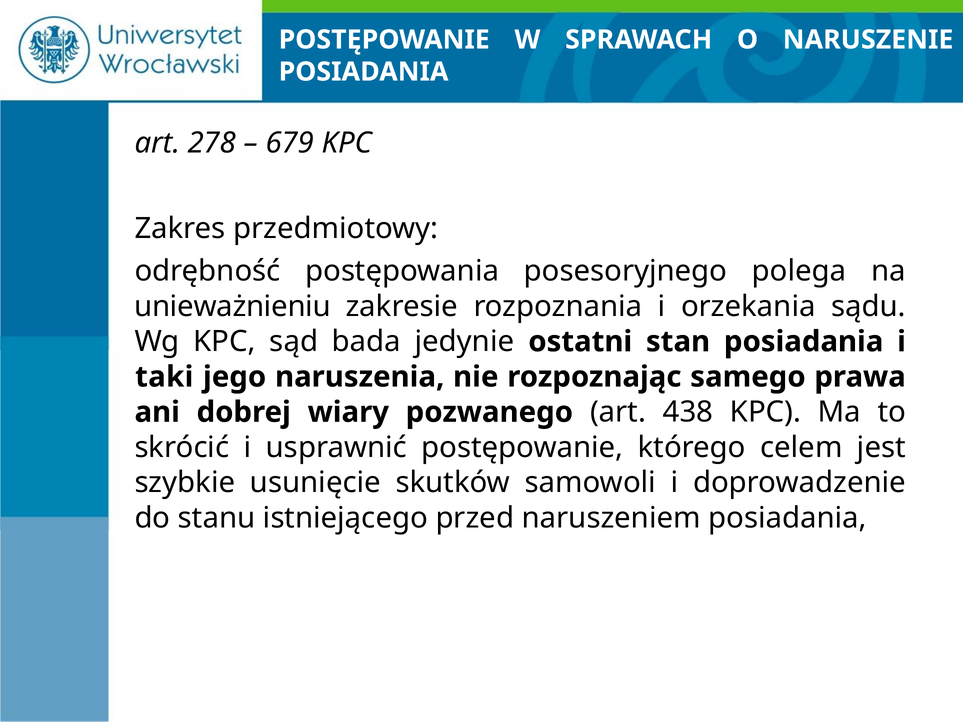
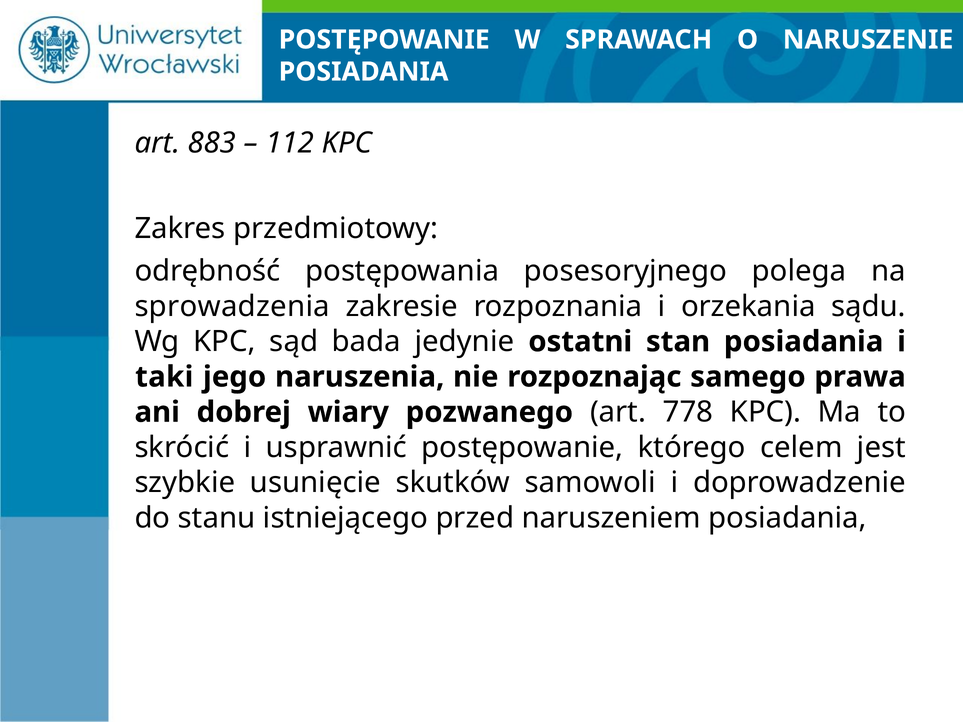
278: 278 -> 883 (212, 143)
679: 679 -> 112 (290, 143)
unieważnieniu: unieważnieniu -> sprowadzenia (232, 306)
438: 438 -> 778 (688, 412)
